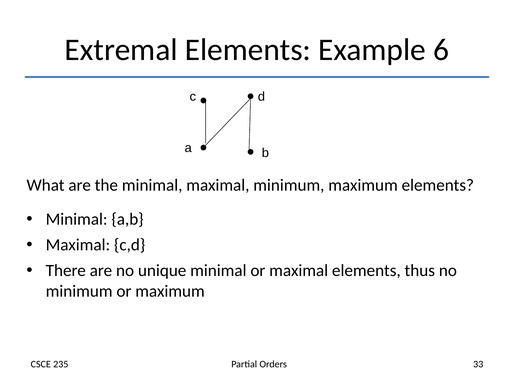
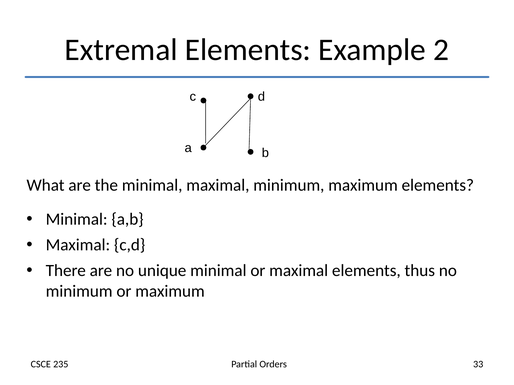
6: 6 -> 2 (441, 50)
